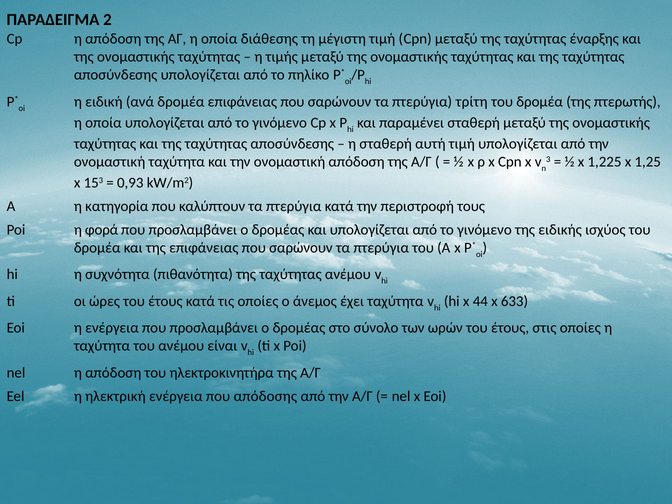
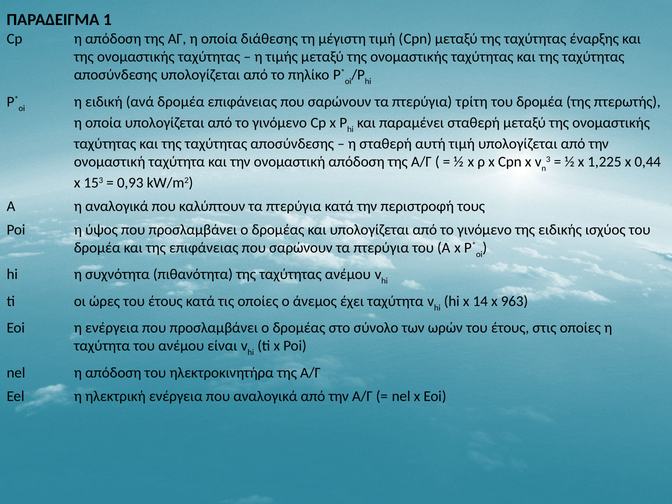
2: 2 -> 1 (107, 20)
1,25: 1,25 -> 0,44 (648, 162)
η κατηγορία: κατηγορία -> αναλογικά (117, 206)
φορά: φορά -> ύψος (101, 230)
44: 44 -> 14 (480, 301)
633: 633 -> 963 (514, 301)
που απόδοσης: απόδοσης -> αναλογικά (265, 396)
